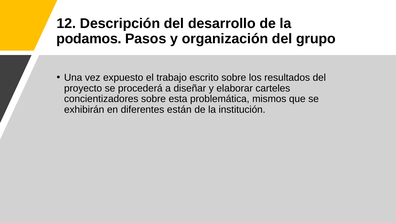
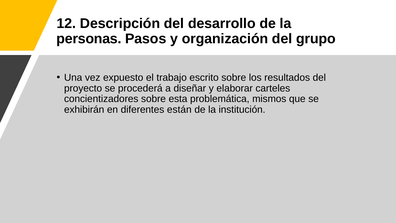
podamos: podamos -> personas (89, 39)
